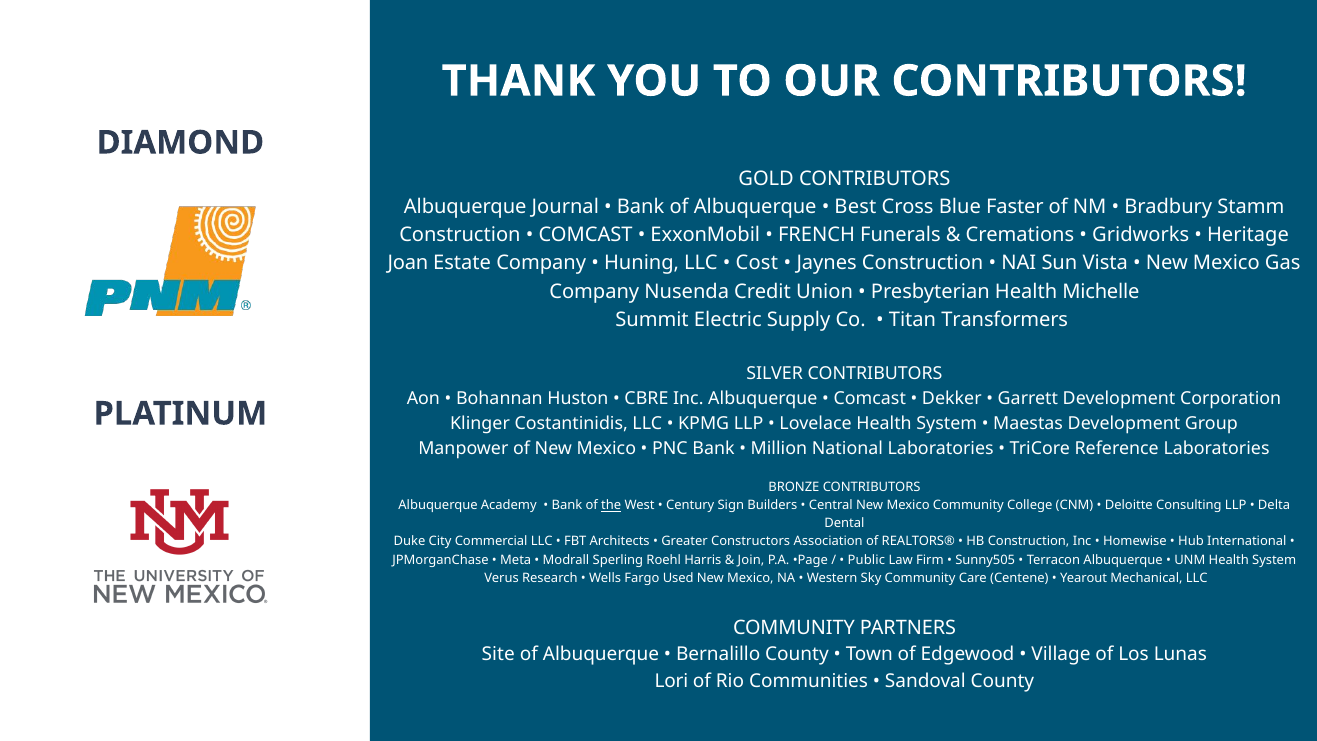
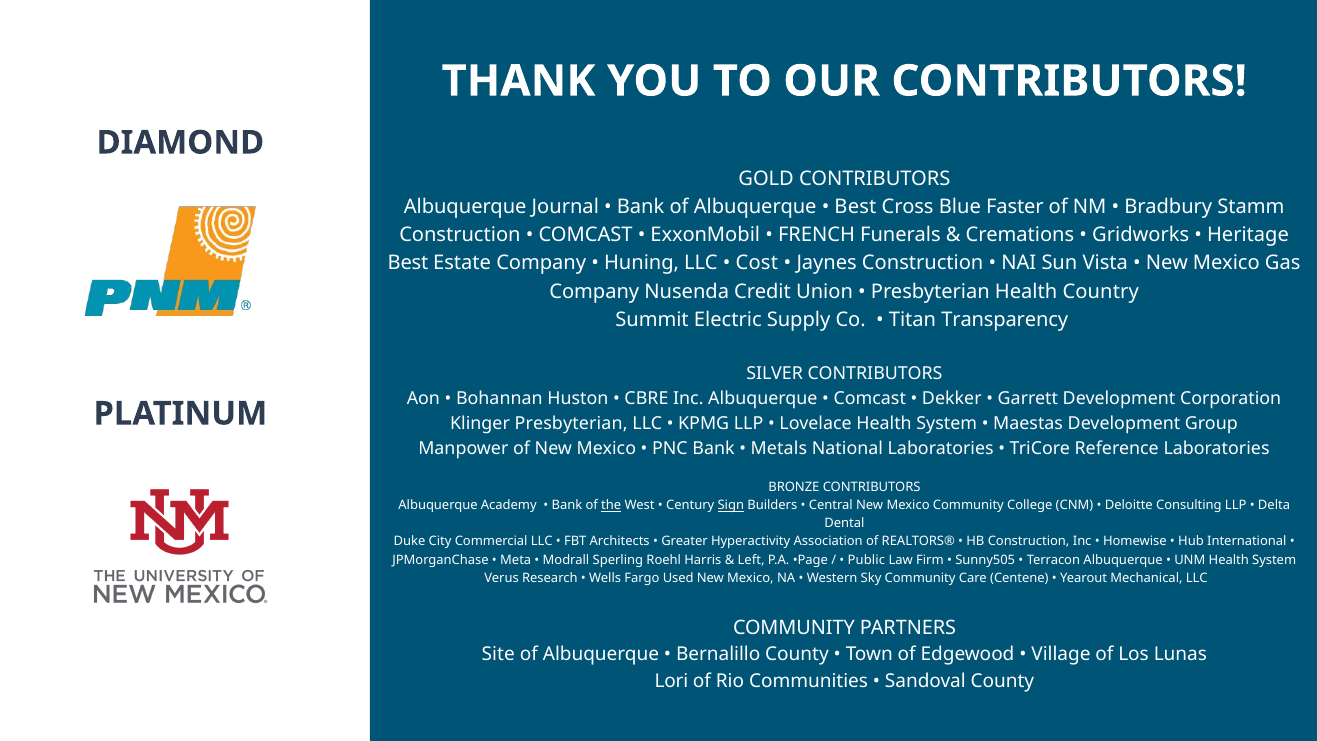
Joan: Joan -> Best (408, 263)
Michelle: Michelle -> Country (1101, 291)
Transformers: Transformers -> Transparency (1005, 320)
Klinger Costantinidis: Costantinidis -> Presbyterian (571, 423)
Million: Million -> Metals (779, 448)
Sign underline: none -> present (731, 505)
Constructors: Constructors -> Hyperactivity (751, 541)
Join: Join -> Left (751, 560)
